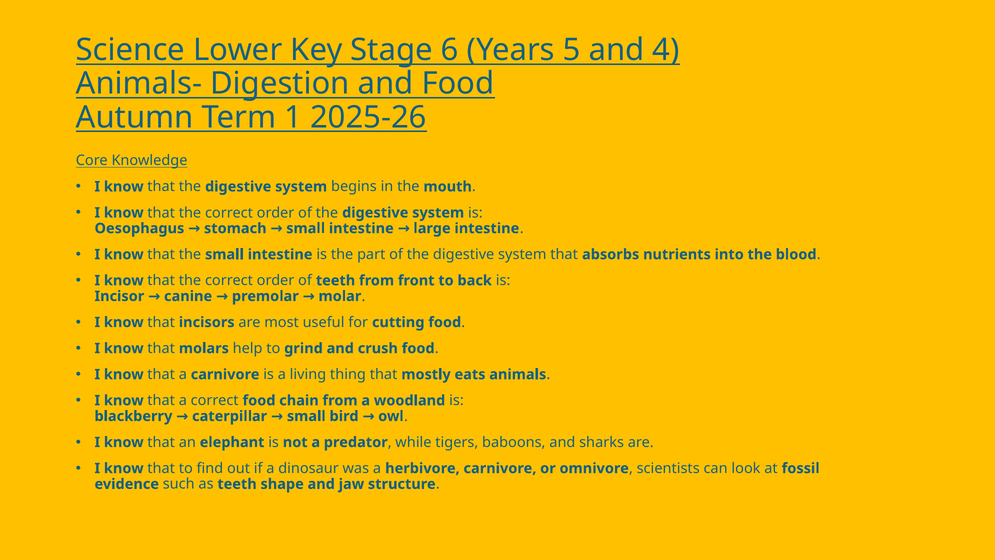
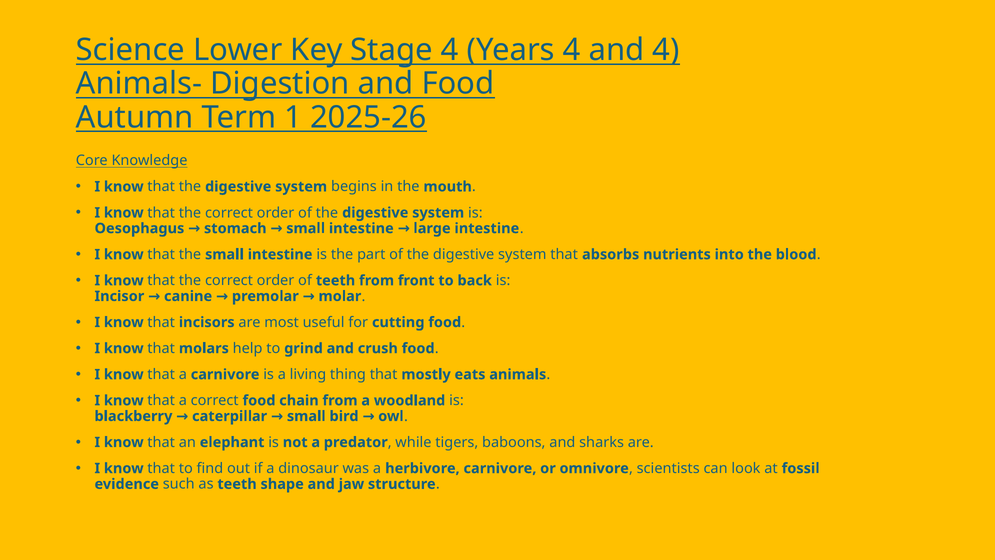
Stage 6: 6 -> 4 (450, 50)
Years 5: 5 -> 4 (572, 50)
